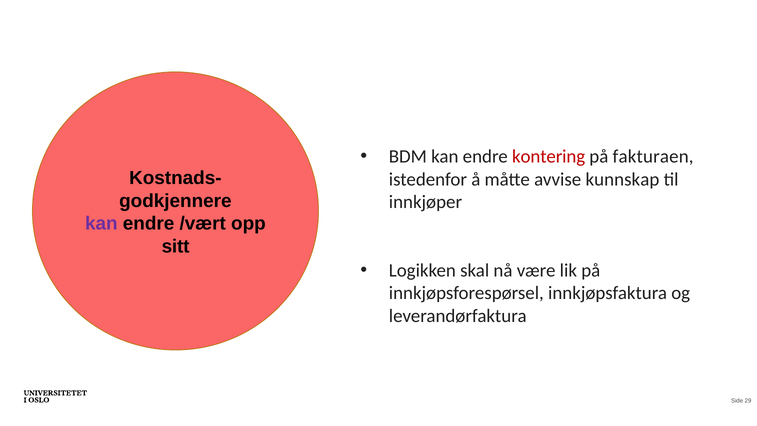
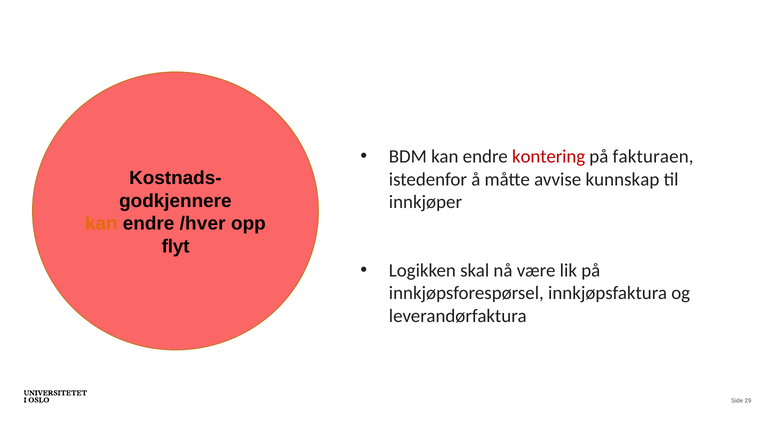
kan colour: purple -> orange (101, 224)
/vært: /vært -> /hver (203, 224)
sitt: sitt -> flyt (176, 246)
